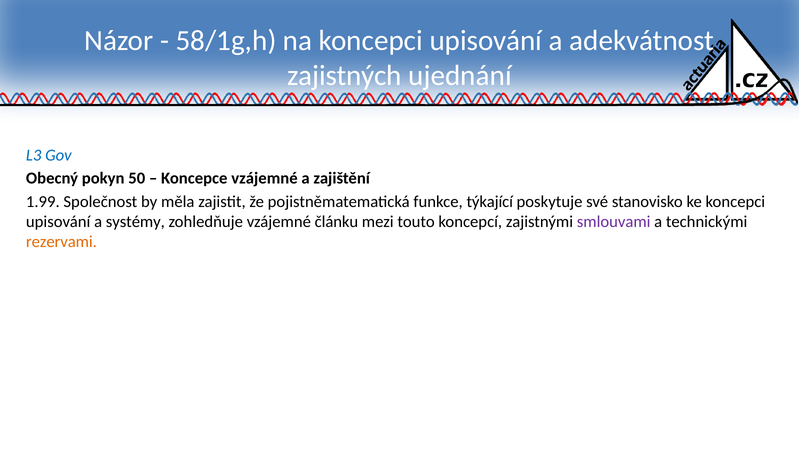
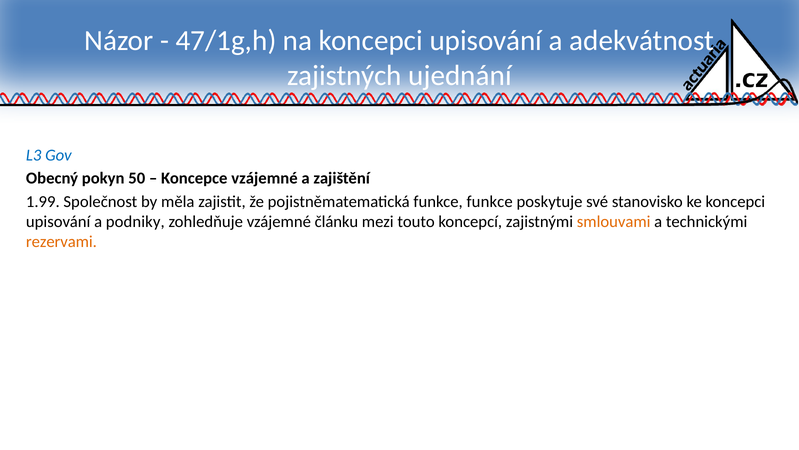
58/1g,h: 58/1g,h -> 47/1g,h (226, 40)
funkce týkající: týkající -> funkce (490, 202)
systémy: systémy -> podniky (135, 222)
smlouvami colour: purple -> orange (614, 222)
